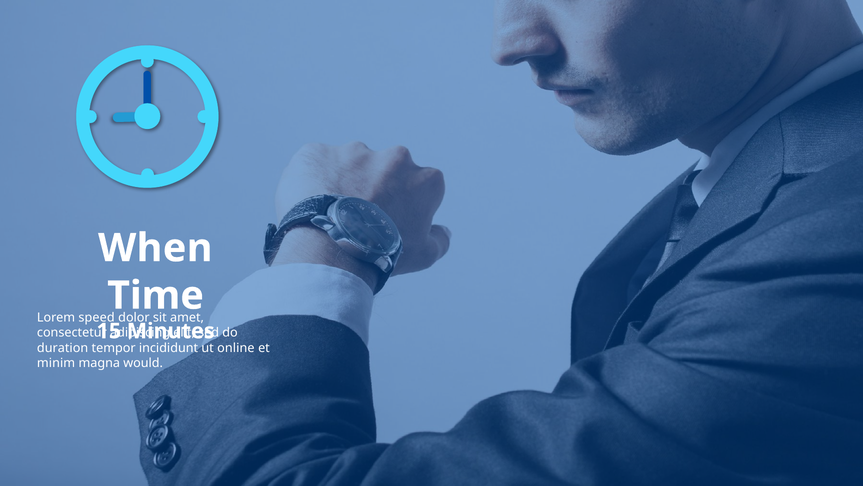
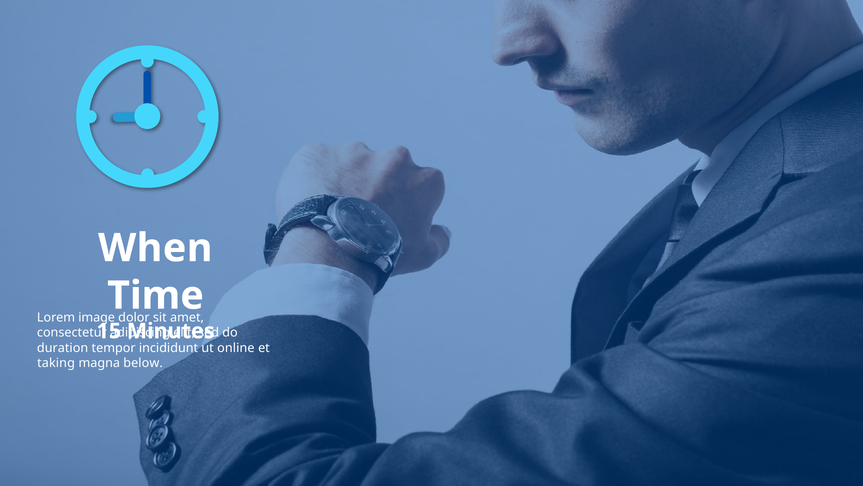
speed: speed -> image (97, 317)
minim: minim -> taking (56, 363)
would: would -> below (143, 363)
